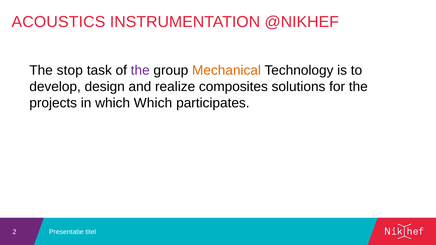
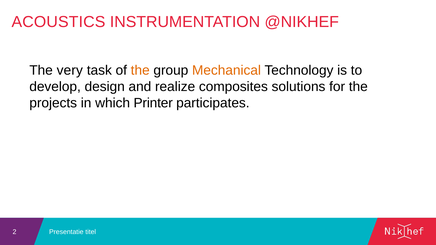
stop: stop -> very (70, 70)
the colour: purple -> orange (140, 70)
which Which: Which -> Printer (153, 103)
